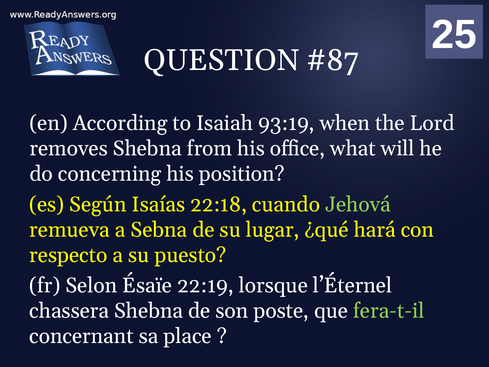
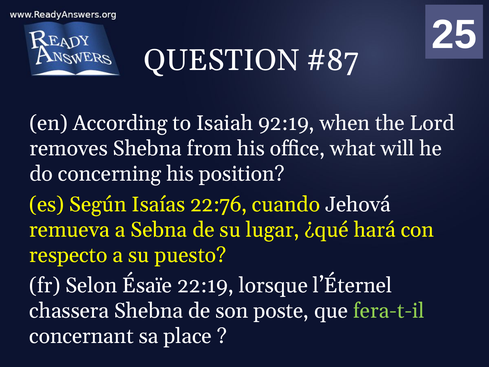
93:19: 93:19 -> 92:19 (286, 123)
22:18: 22:18 -> 22:76 (219, 204)
Jehová colour: light green -> white (358, 204)
